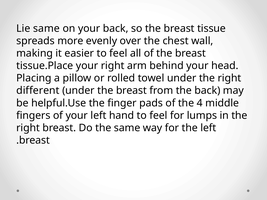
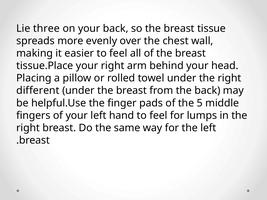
Lie same: same -> three (46, 28)
4: 4 -> 5 (200, 103)
